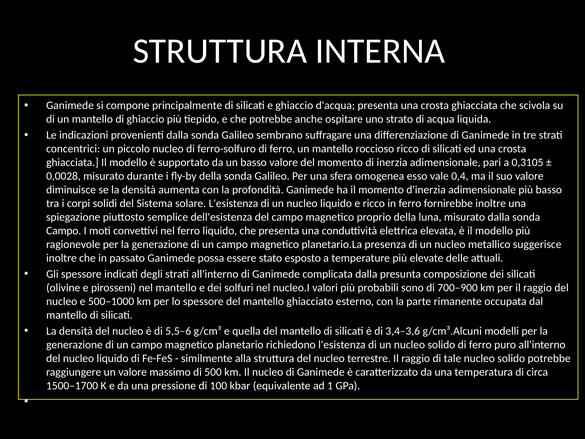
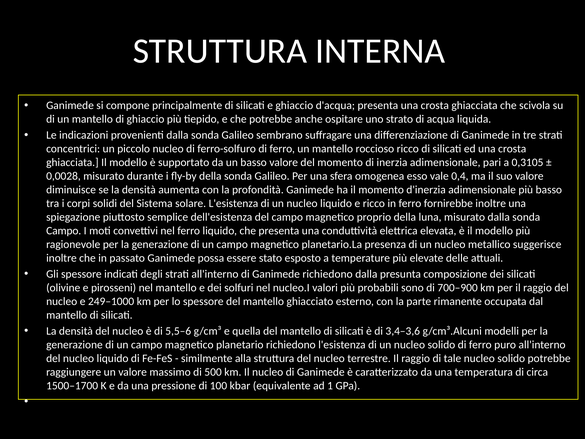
Ganimede complicata: complicata -> richiedono (328, 274)
500–1000: 500–1000 -> 249–1000 (111, 301)
